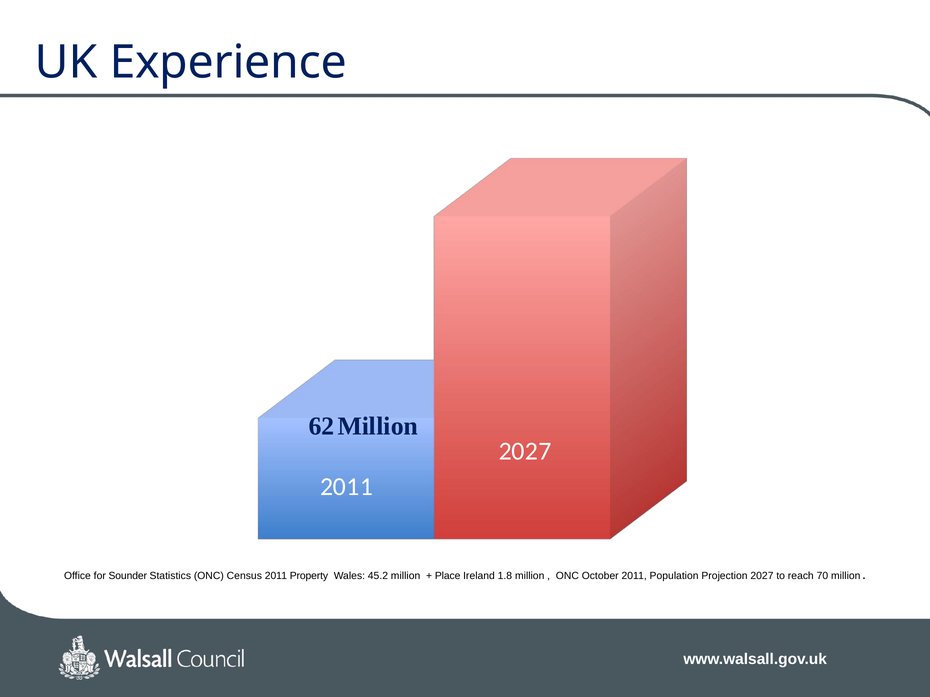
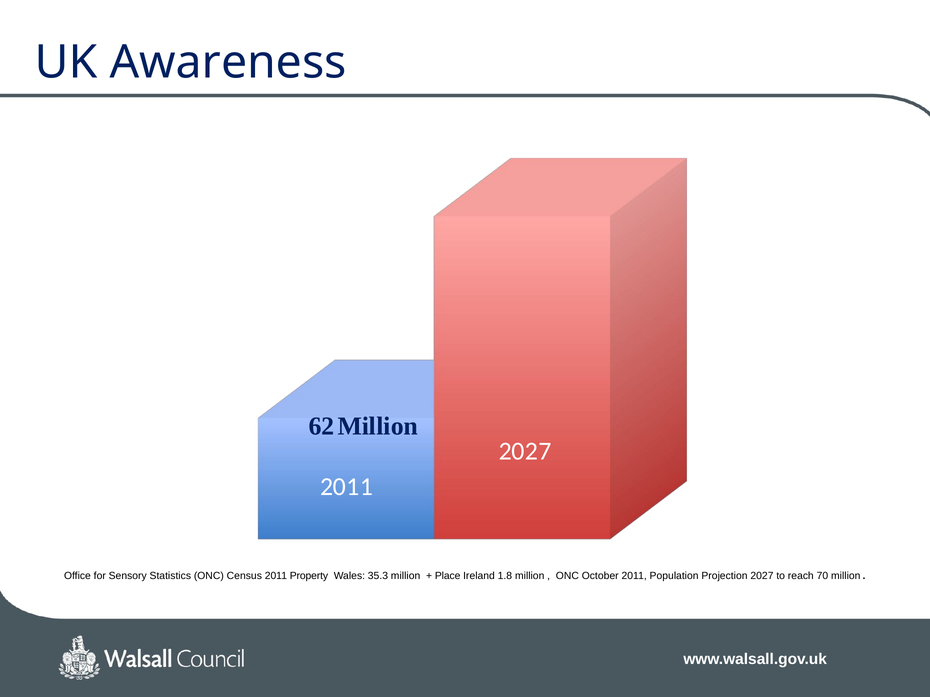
Experience: Experience -> Awareness (228, 62)
Sounder: Sounder -> Sensory (128, 576)
45.2: 45.2 -> 35.3 (378, 576)
